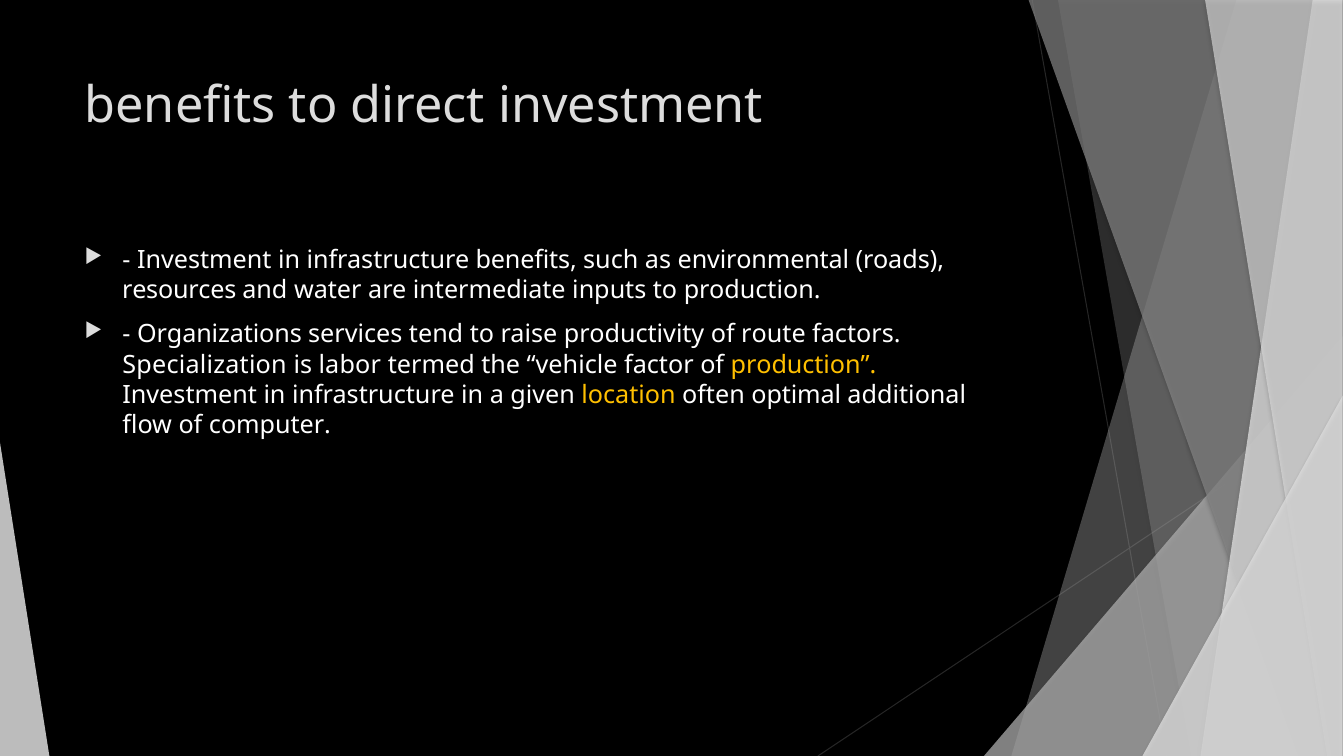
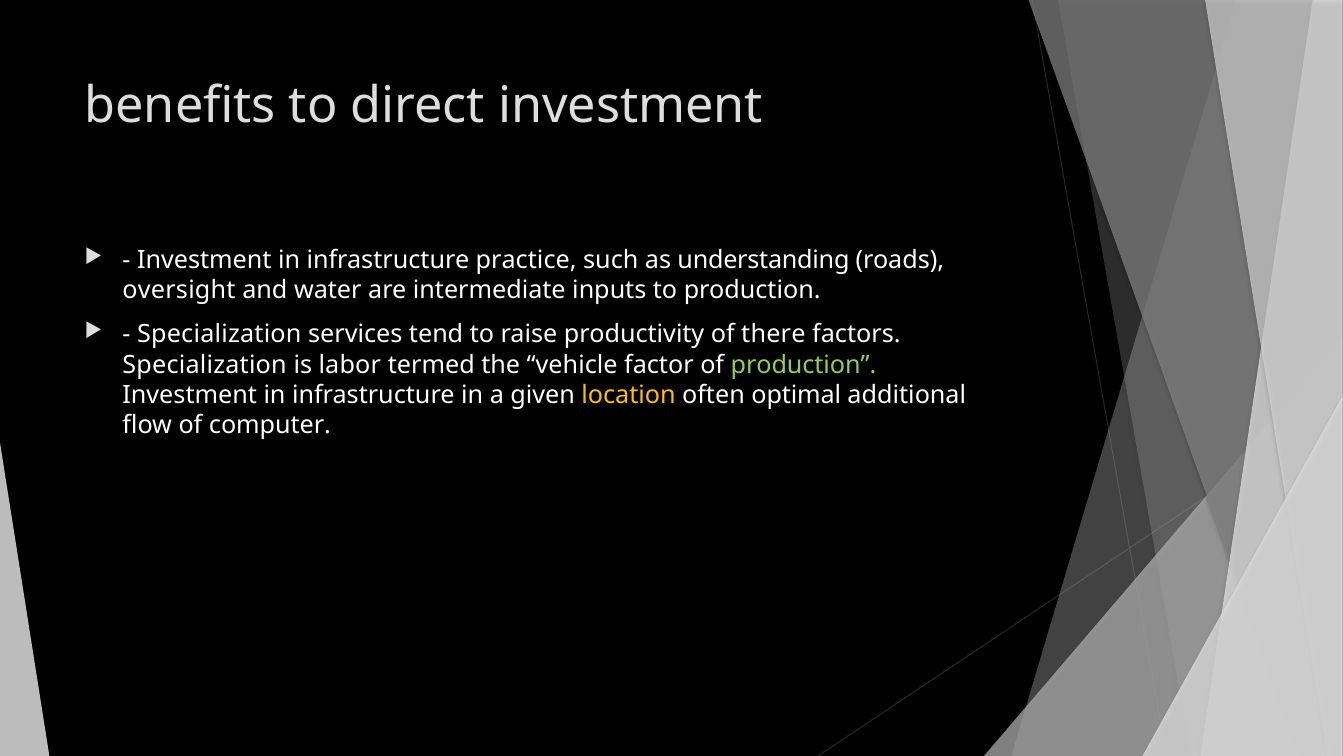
infrastructure benefits: benefits -> practice (526, 260)
environmental: environmental -> understanding (763, 260)
resources: resources -> oversight (179, 290)
Organizations: Organizations -> Specialization (219, 334)
route: route -> there (773, 334)
production colour: yellow -> light green (803, 365)
